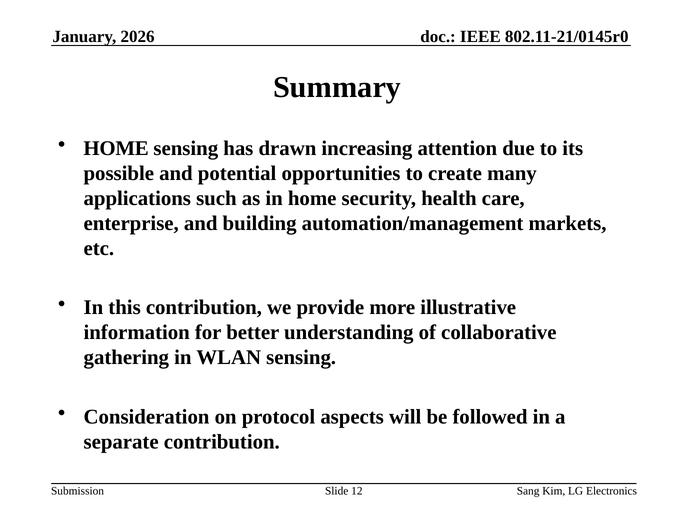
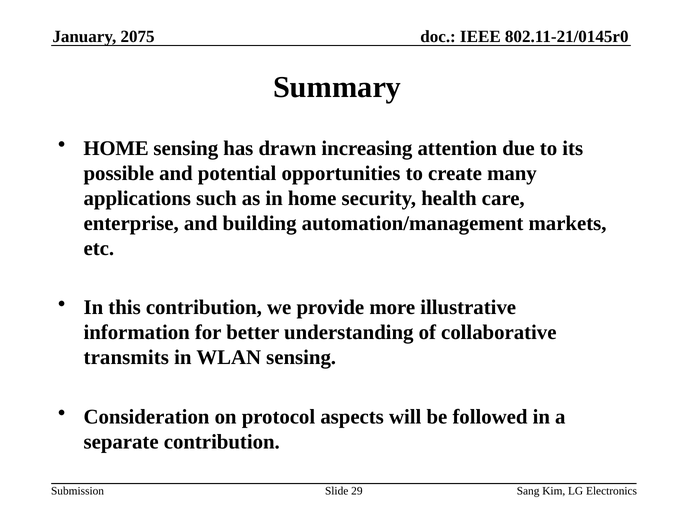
2026: 2026 -> 2075 (138, 36)
gathering: gathering -> transmits (126, 357)
12: 12 -> 29 (357, 491)
